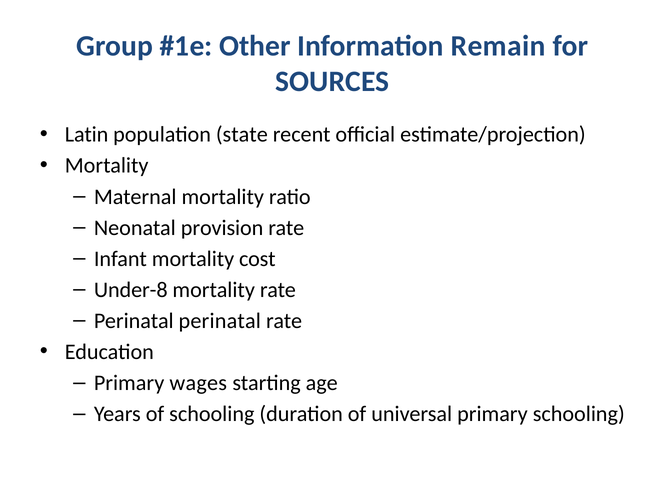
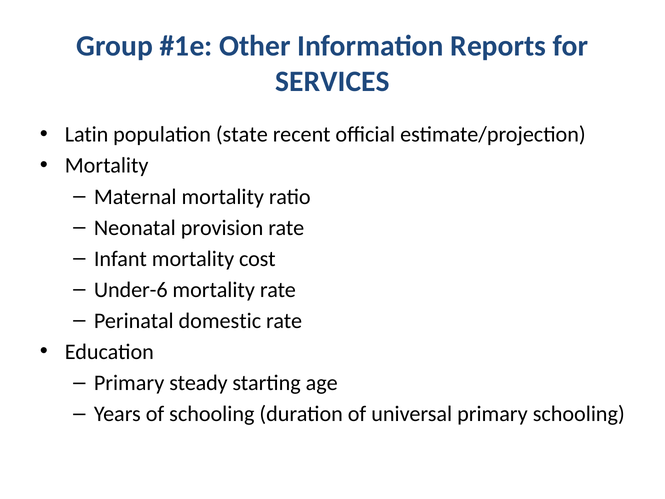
Remain: Remain -> Reports (498, 46)
SOURCES: SOURCES -> SERVICES (332, 81)
Under-8: Under-8 -> Under-6 (131, 290)
Perinatal perinatal: perinatal -> domestic (220, 321)
wages: wages -> steady (198, 383)
